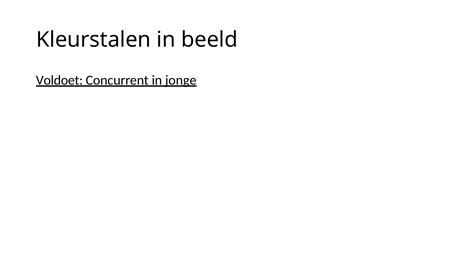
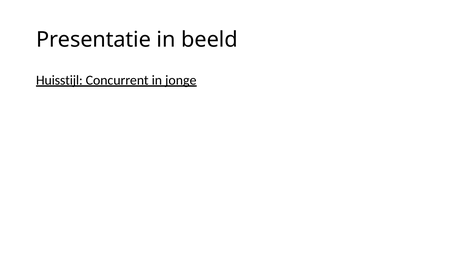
Kleurstalen: Kleurstalen -> Presentatie (94, 40)
Voldoet: Voldoet -> Huisstijl (59, 80)
